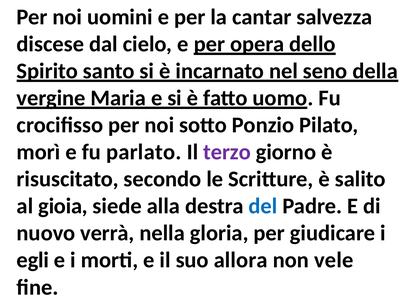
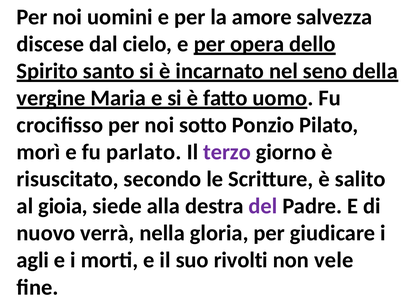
cantar: cantar -> amore (262, 17)
del colour: blue -> purple (263, 206)
egli: egli -> agli (33, 260)
allora: allora -> rivolti (241, 260)
